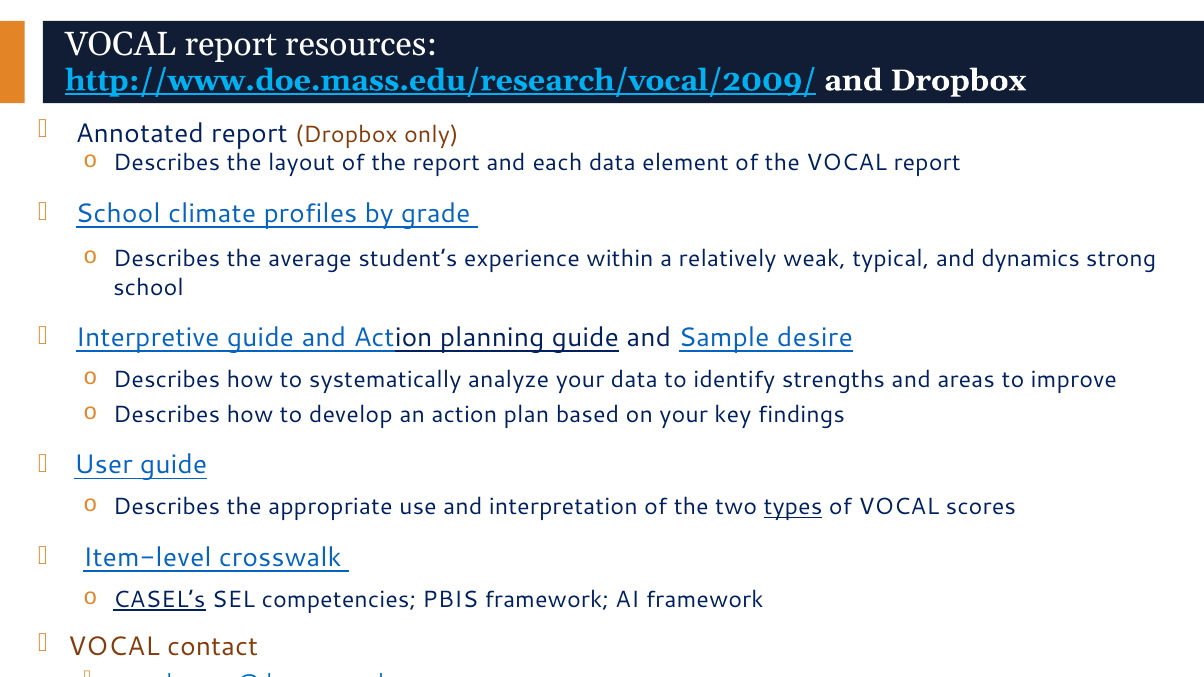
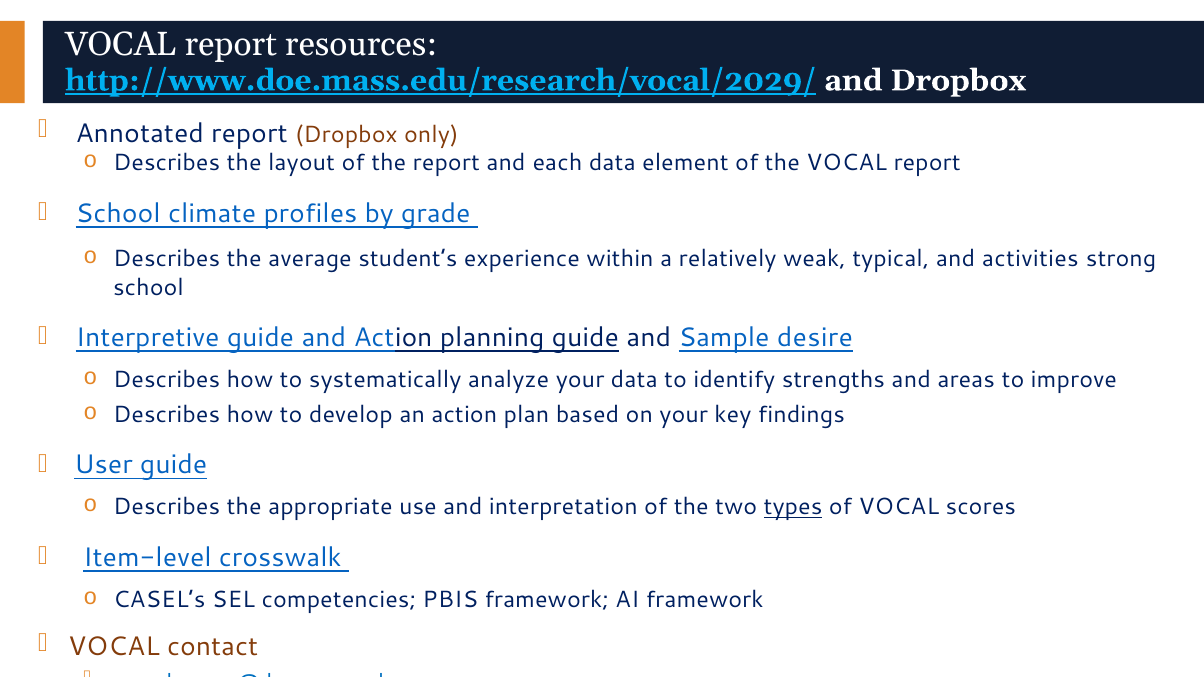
http://www.doe.mass.edu/research/vocal/2009/: http://www.doe.mass.edu/research/vocal/2009/ -> http://www.doe.mass.edu/research/vocal/2029/ (441, 80)
dynamics: dynamics -> activities (1030, 259)
CASEL’s underline: present -> none (159, 600)
